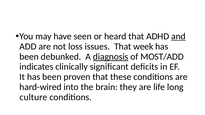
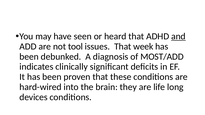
loss: loss -> tool (75, 47)
diagnosis underline: present -> none (111, 57)
culture: culture -> devices (34, 97)
